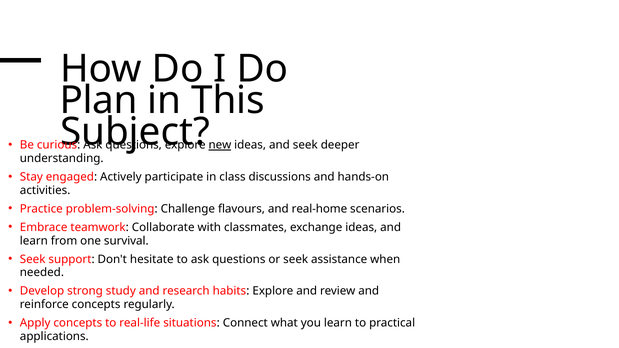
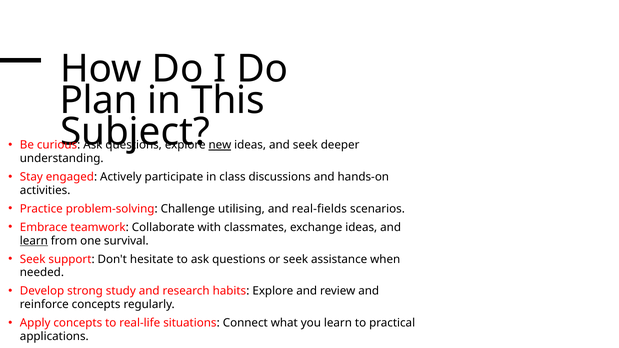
flavours: flavours -> utilising (241, 209)
real-home: real-home -> real-fields (319, 209)
learn underline: none -> present (34, 241)
